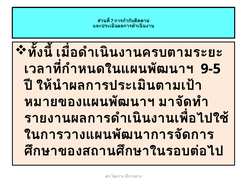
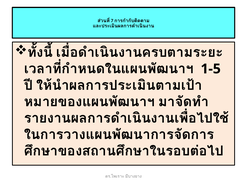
9-5: 9-5 -> 1-5 (211, 69)
